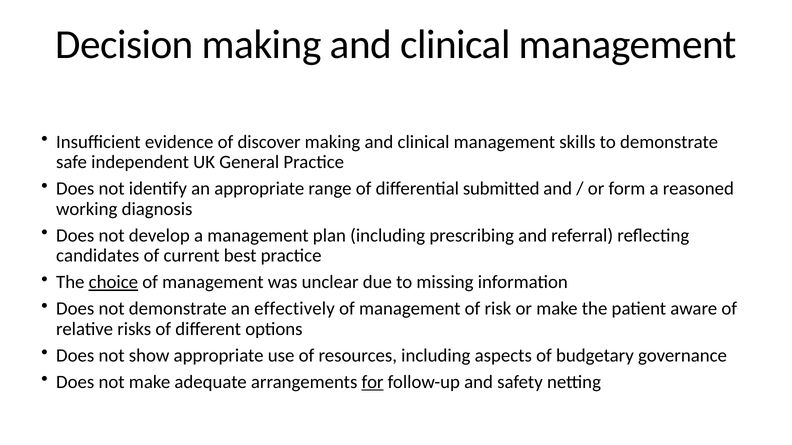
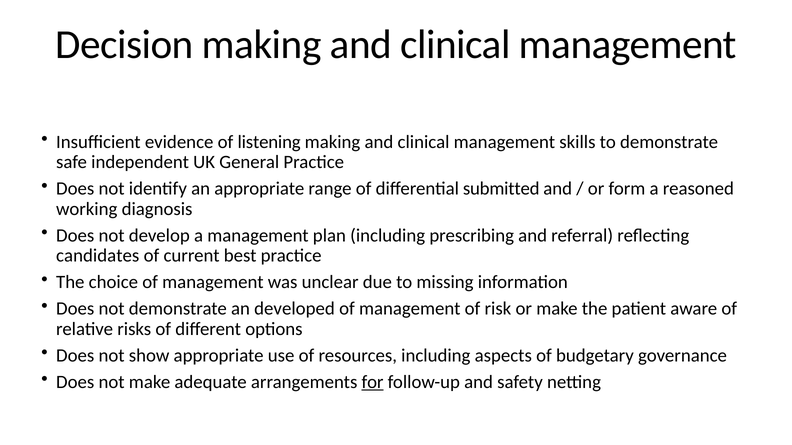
discover: discover -> listening (269, 142)
choice underline: present -> none (113, 283)
effectively: effectively -> developed (295, 309)
